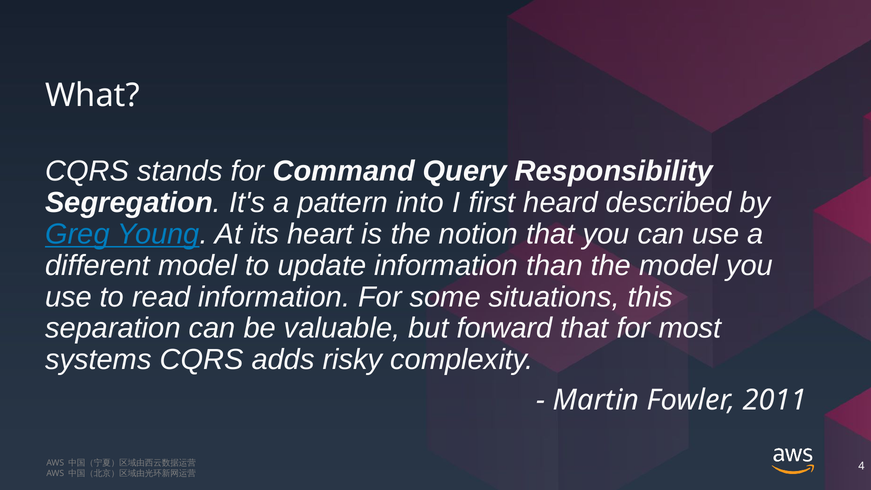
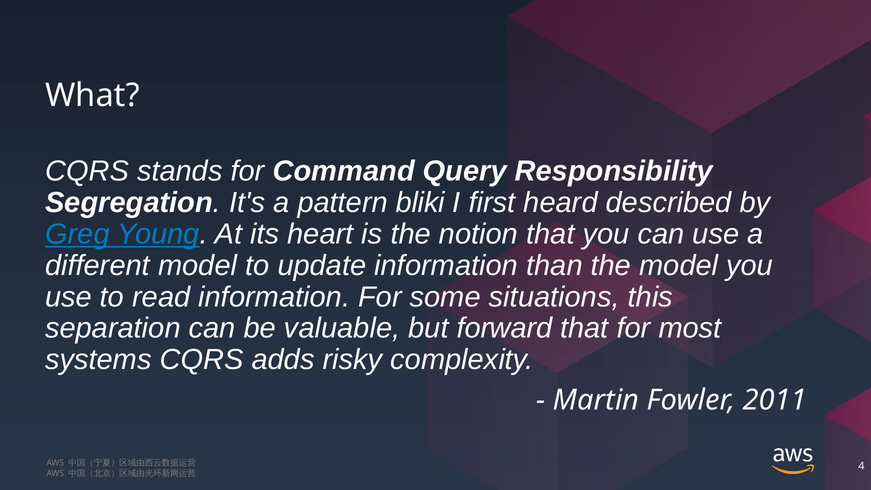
into: into -> bliki (420, 203)
